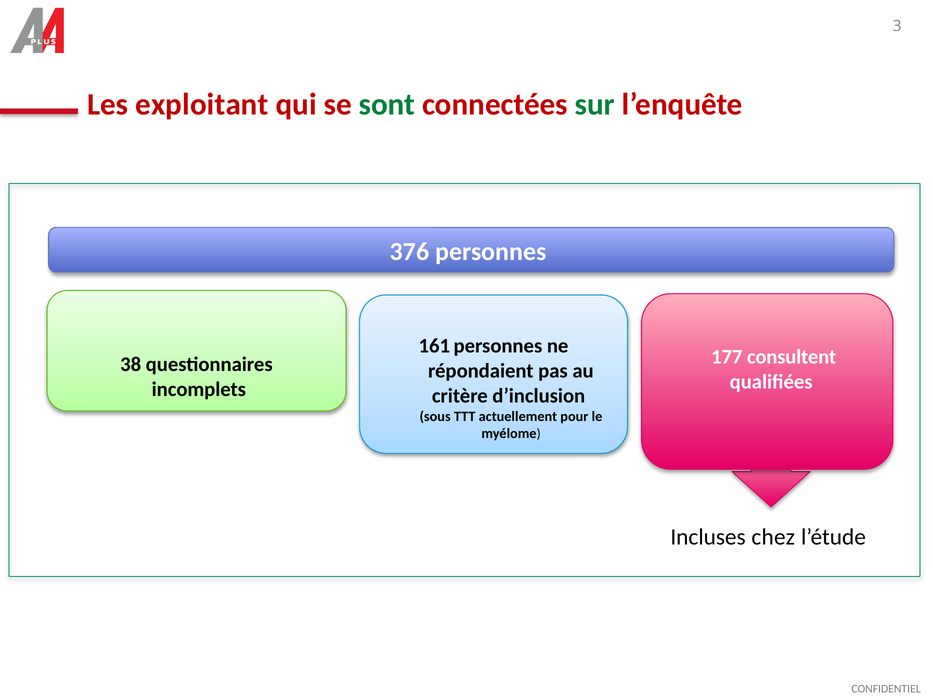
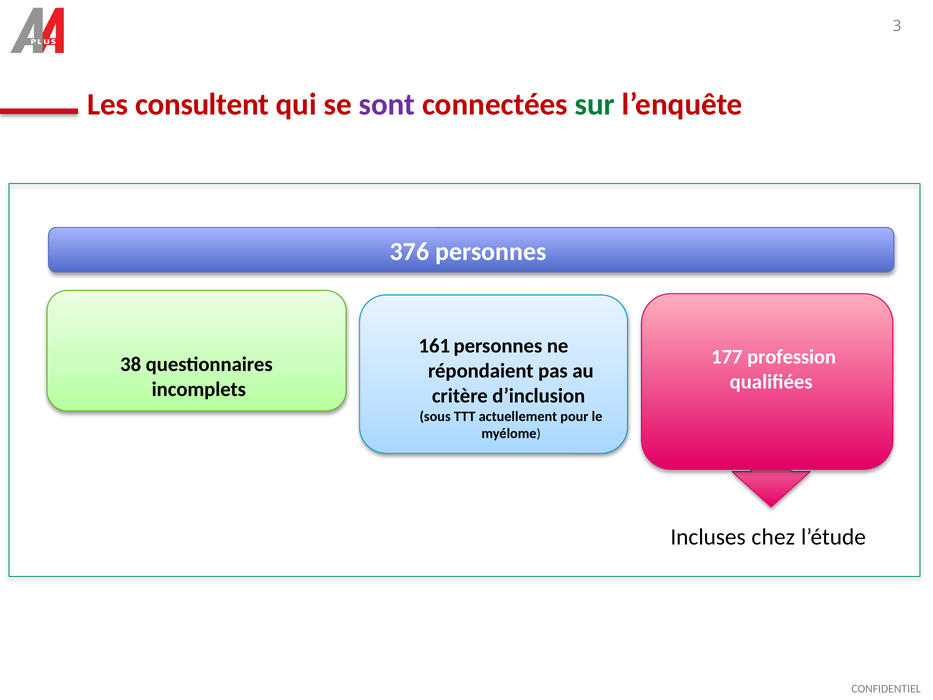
exploitant: exploitant -> consultent (202, 104)
sont colour: green -> purple (387, 104)
consultent: consultent -> profession (792, 357)
